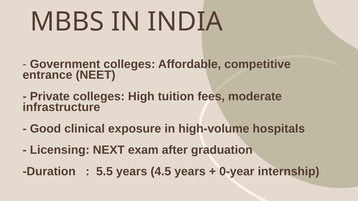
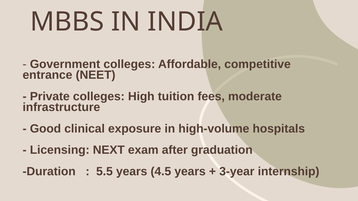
0-year: 0-year -> 3-year (237, 172)
